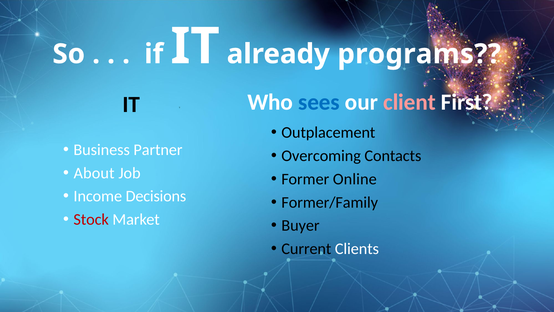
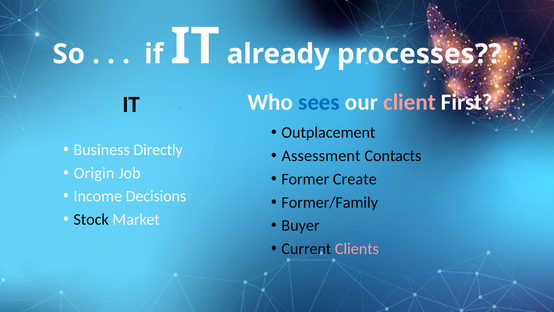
programs: programs -> processes (419, 54)
Partner: Partner -> Directly (158, 150)
Overcoming: Overcoming -> Assessment (321, 156)
About: About -> Origin (94, 173)
Online: Online -> Create (355, 179)
Stock colour: red -> black (91, 219)
Clients colour: white -> pink (357, 249)
